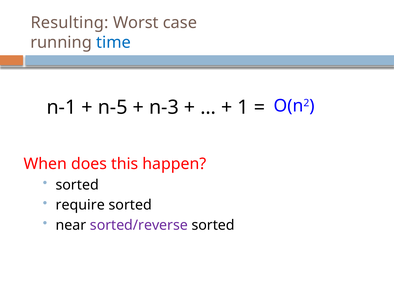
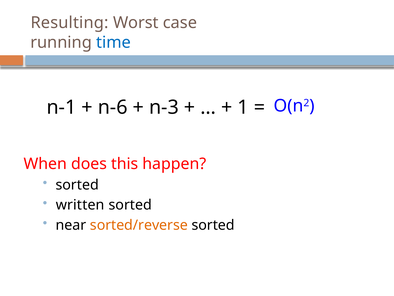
n-5: n-5 -> n-6 (113, 107)
require: require -> written (80, 205)
sorted/reverse colour: purple -> orange (139, 225)
